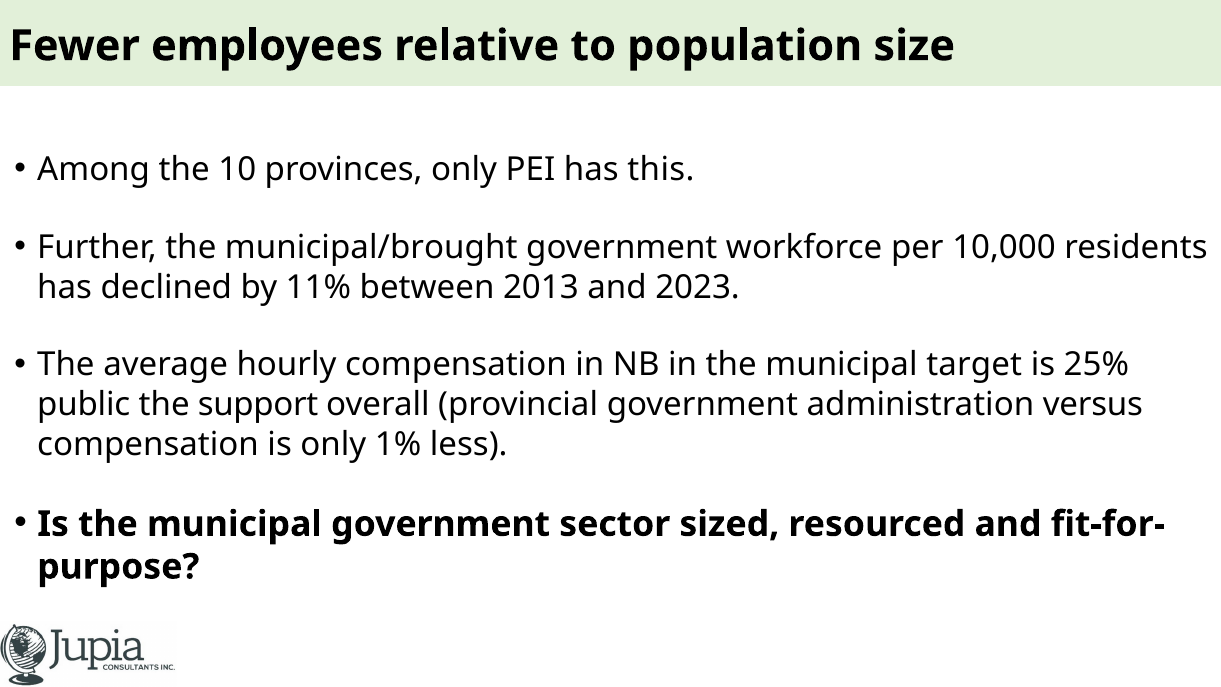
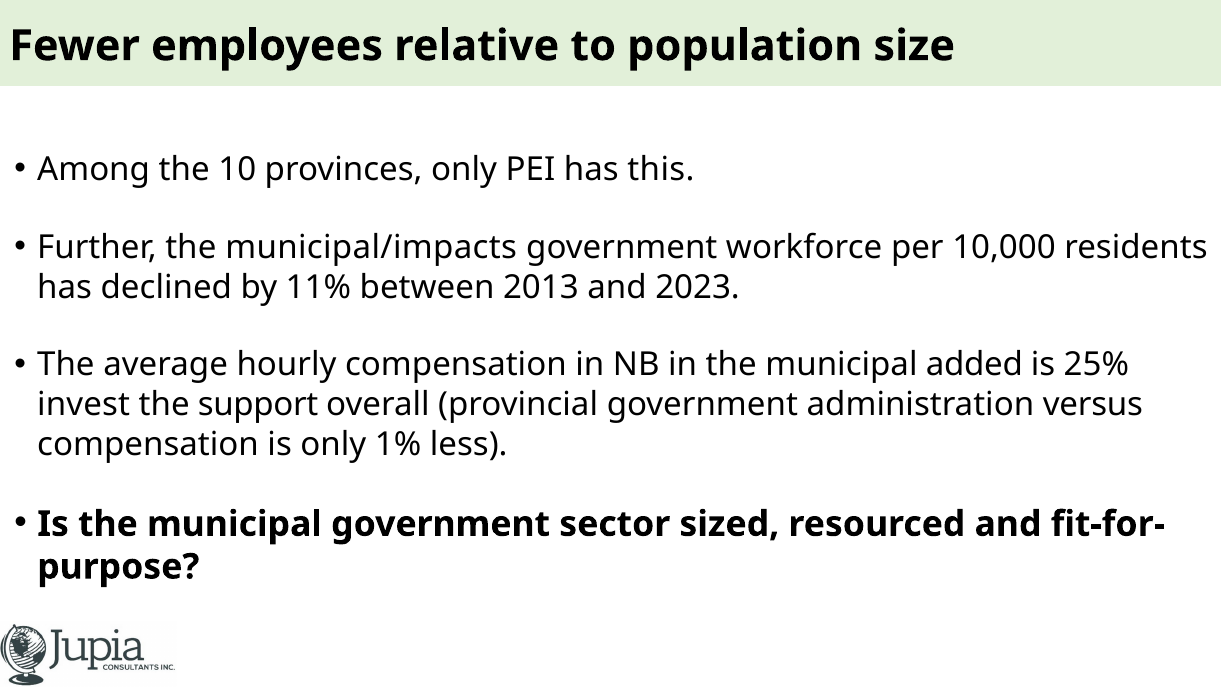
municipal/brought: municipal/brought -> municipal/impacts (371, 247)
target: target -> added (974, 365)
public: public -> invest (84, 405)
